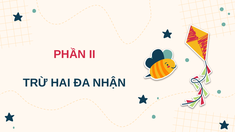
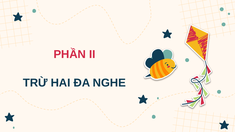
NHẬN: NHẬN -> NGHE (109, 83)
